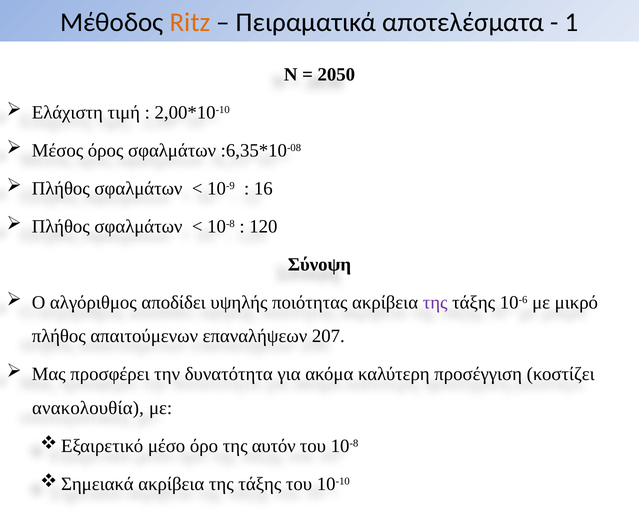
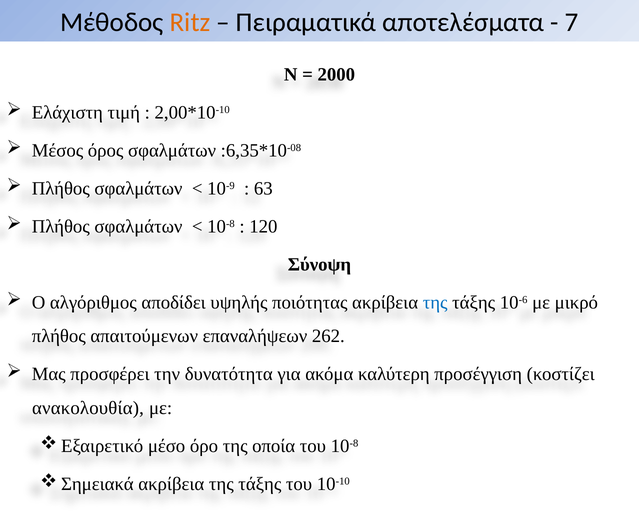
1: 1 -> 7 (572, 23)
2050: 2050 -> 2000 (336, 75)
16: 16 -> 63 (263, 189)
της colour: purple -> blue (435, 303)
207: 207 -> 262 (328, 336)
αυτόν: αυτόν -> οποία (274, 446)
